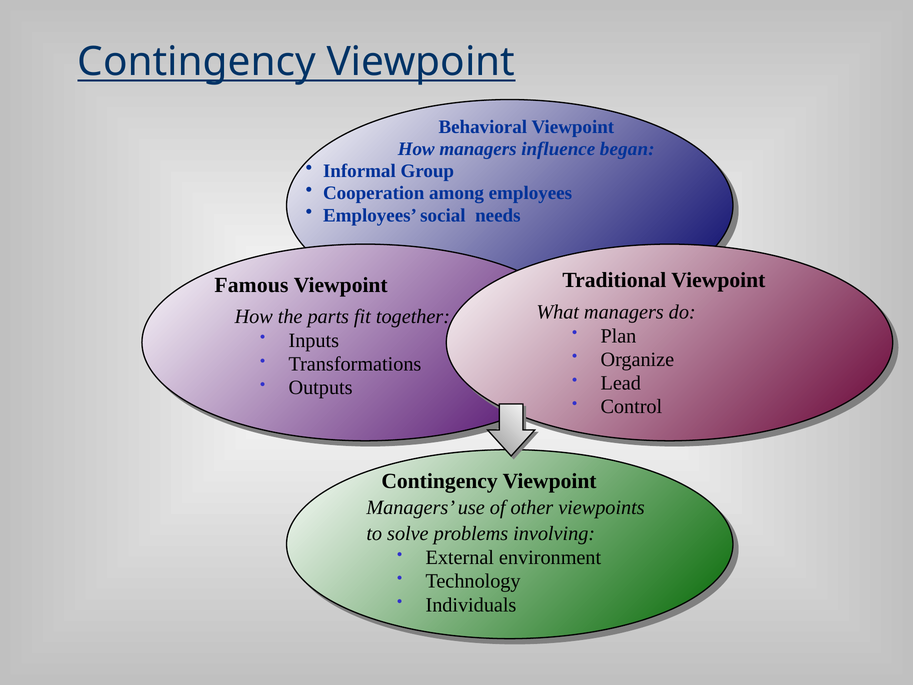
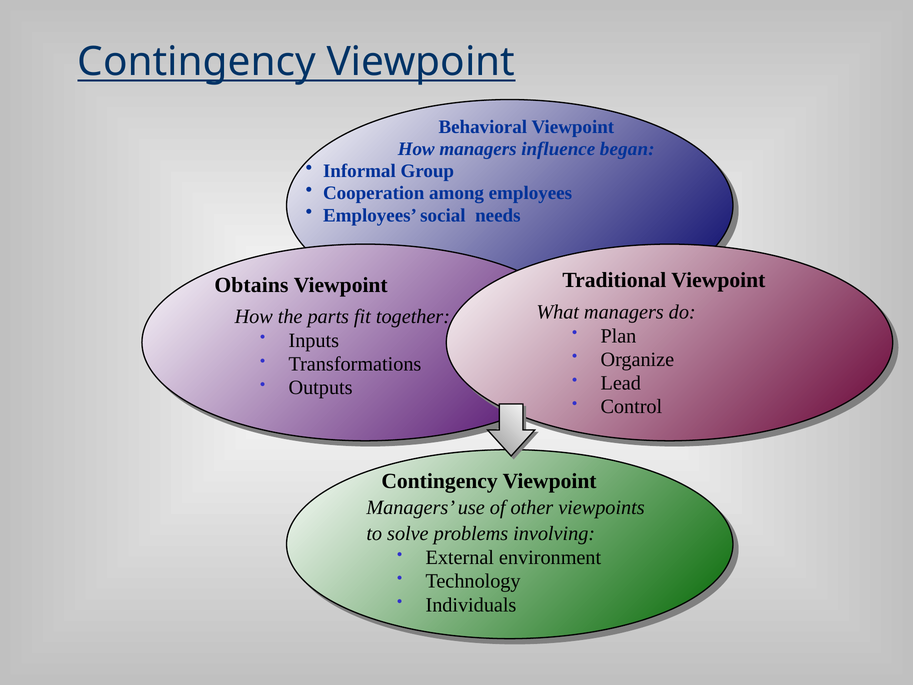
Famous: Famous -> Obtains (251, 285)
